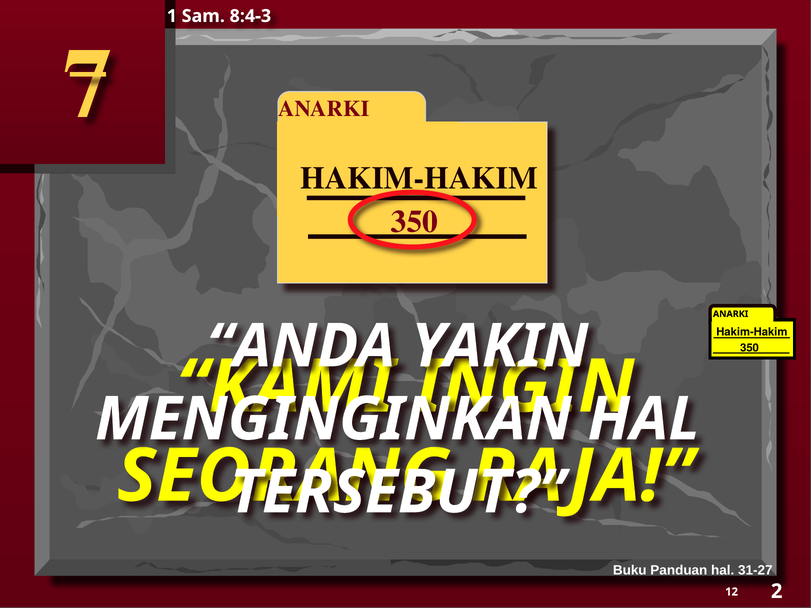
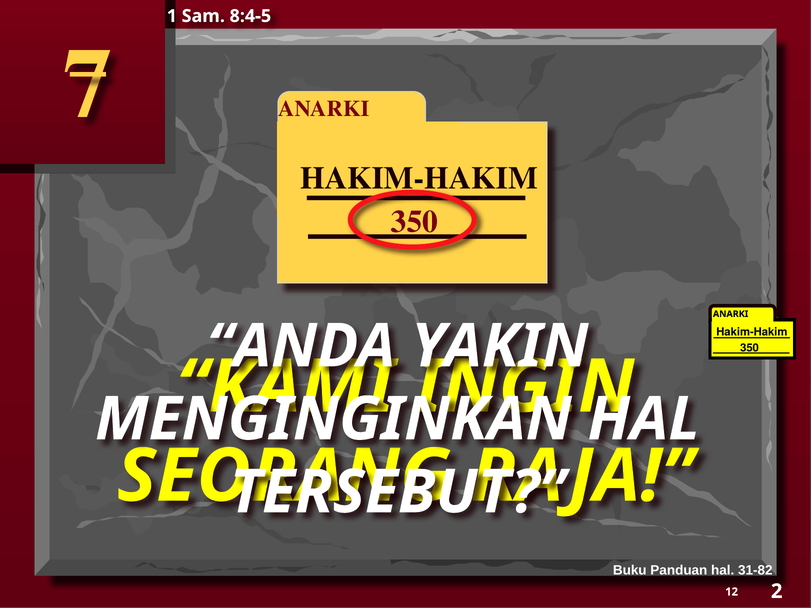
8:4-3: 8:4-3 -> 8:4-5 (250, 16)
31-27: 31-27 -> 31-82 (755, 571)
